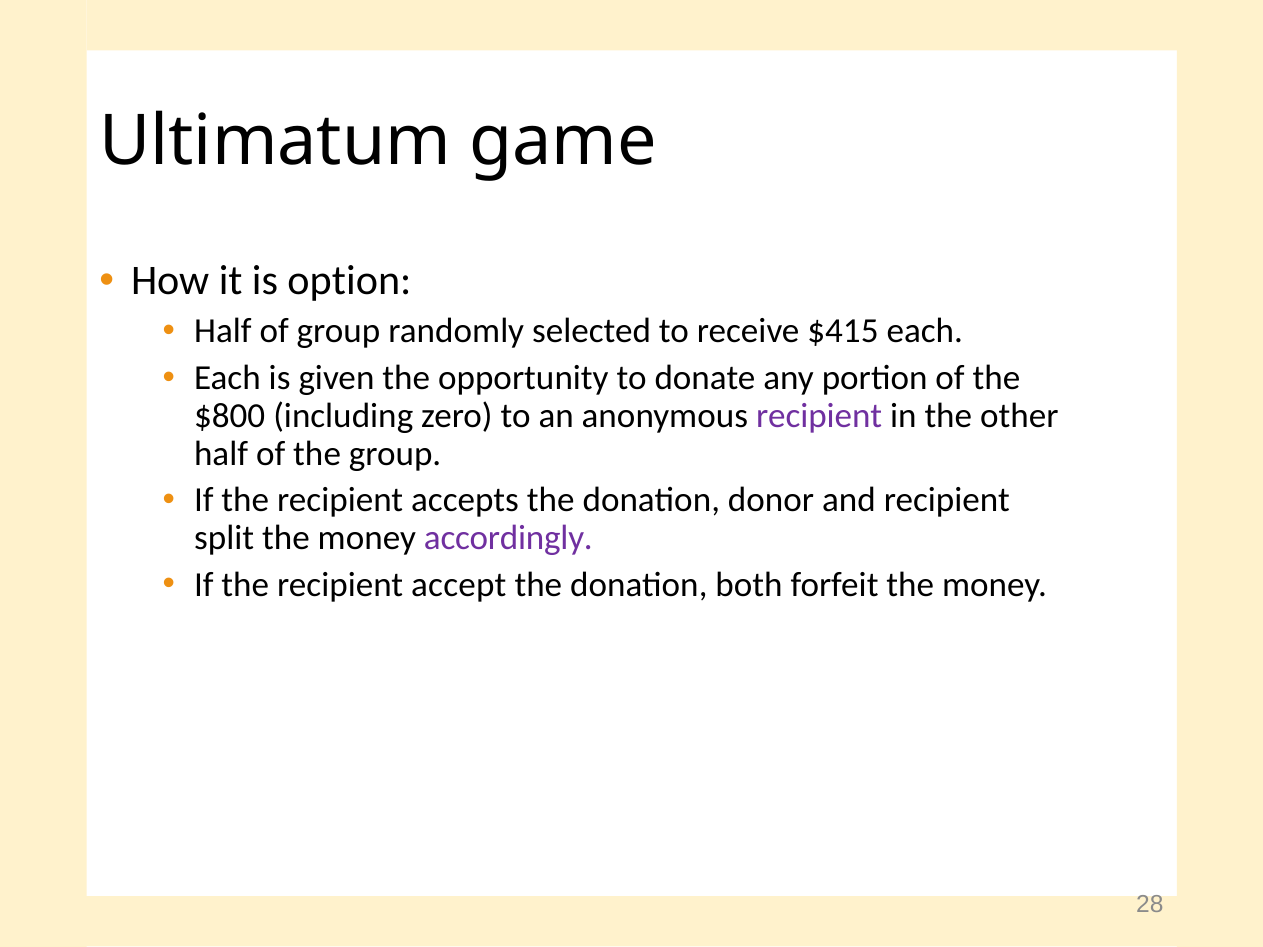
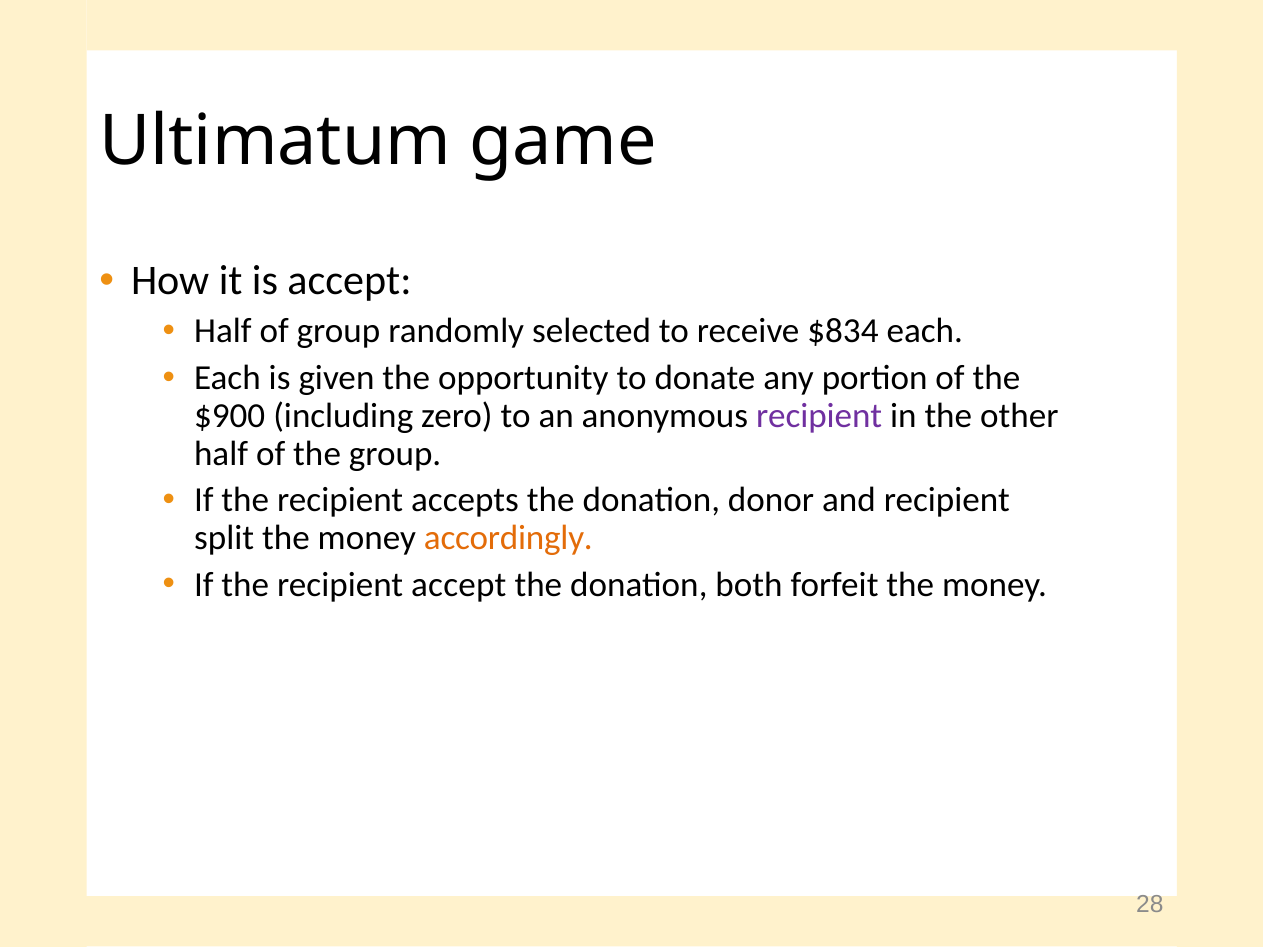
is option: option -> accept (350, 281)
$415: $415 -> $834 (843, 331)
$800: $800 -> $900 (230, 416)
accordingly colour: purple -> orange (508, 538)
